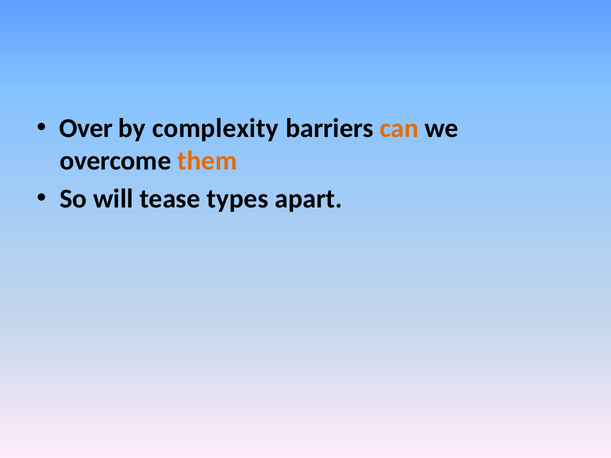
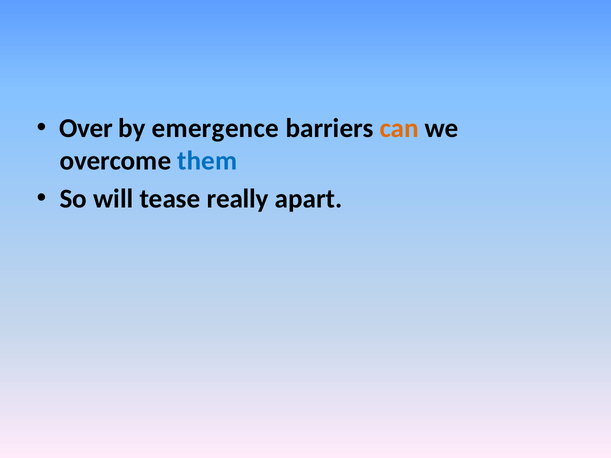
complexity: complexity -> emergence (215, 128)
them colour: orange -> blue (207, 161)
types: types -> really (238, 199)
